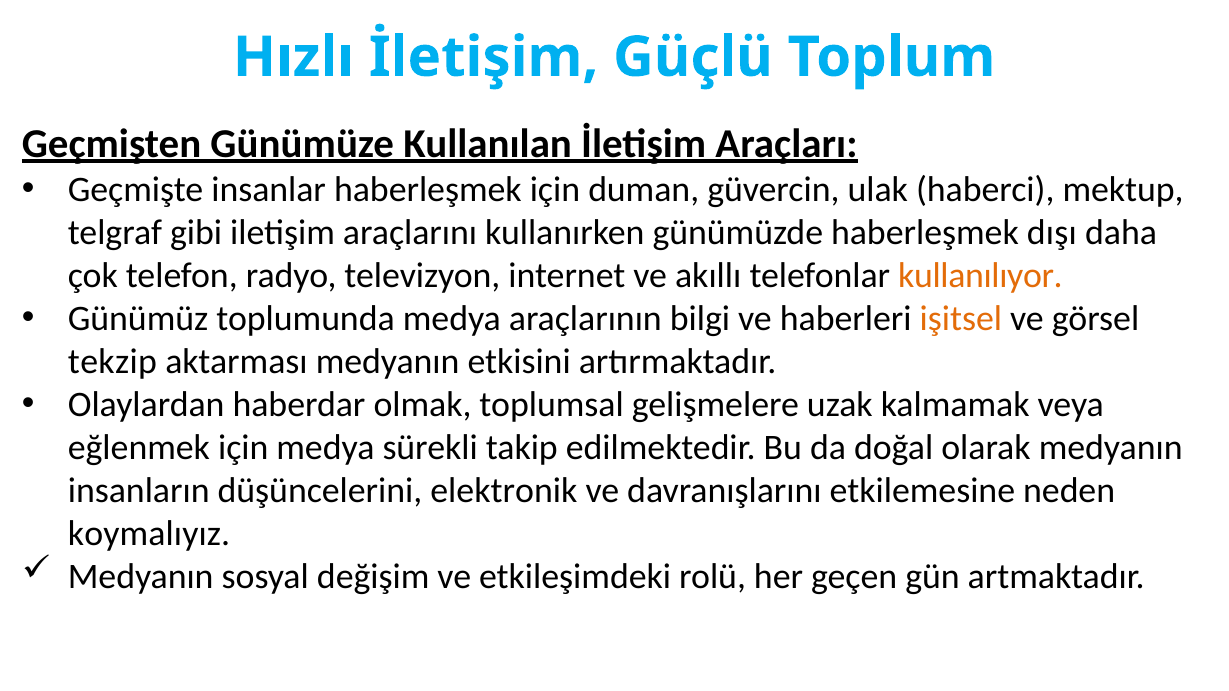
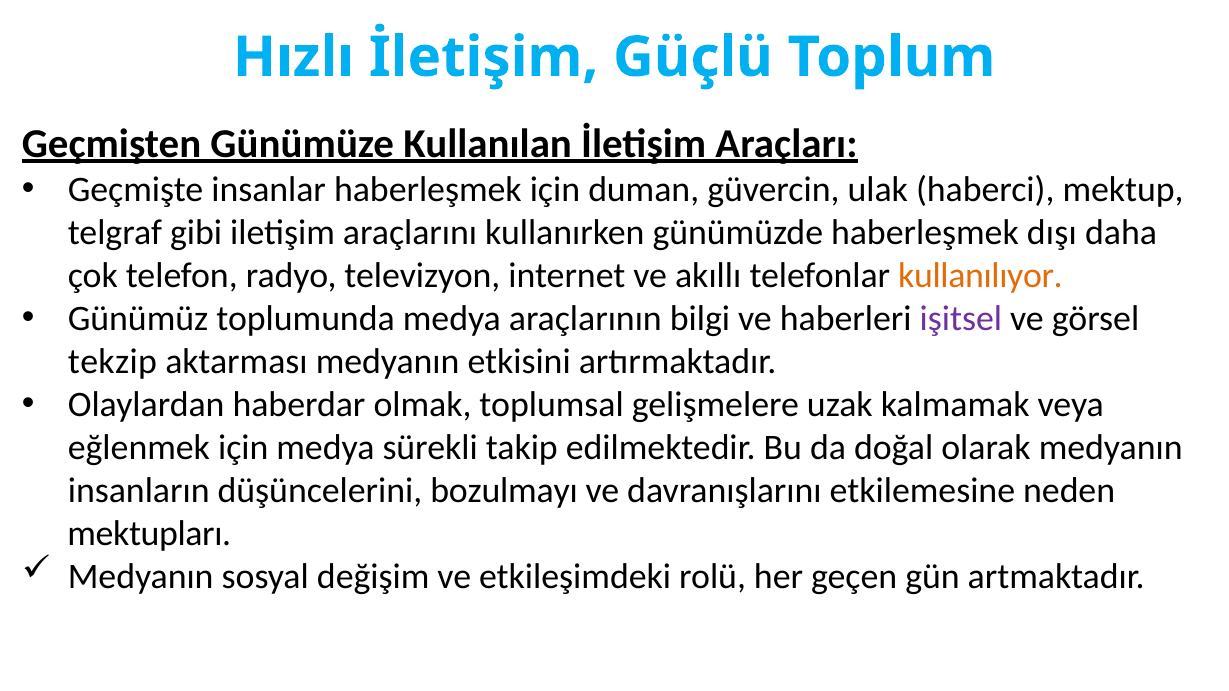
işitsel colour: orange -> purple (961, 318)
elektronik: elektronik -> bozulmayı (504, 491)
koymalıyız: koymalıyız -> mektupları (149, 534)
